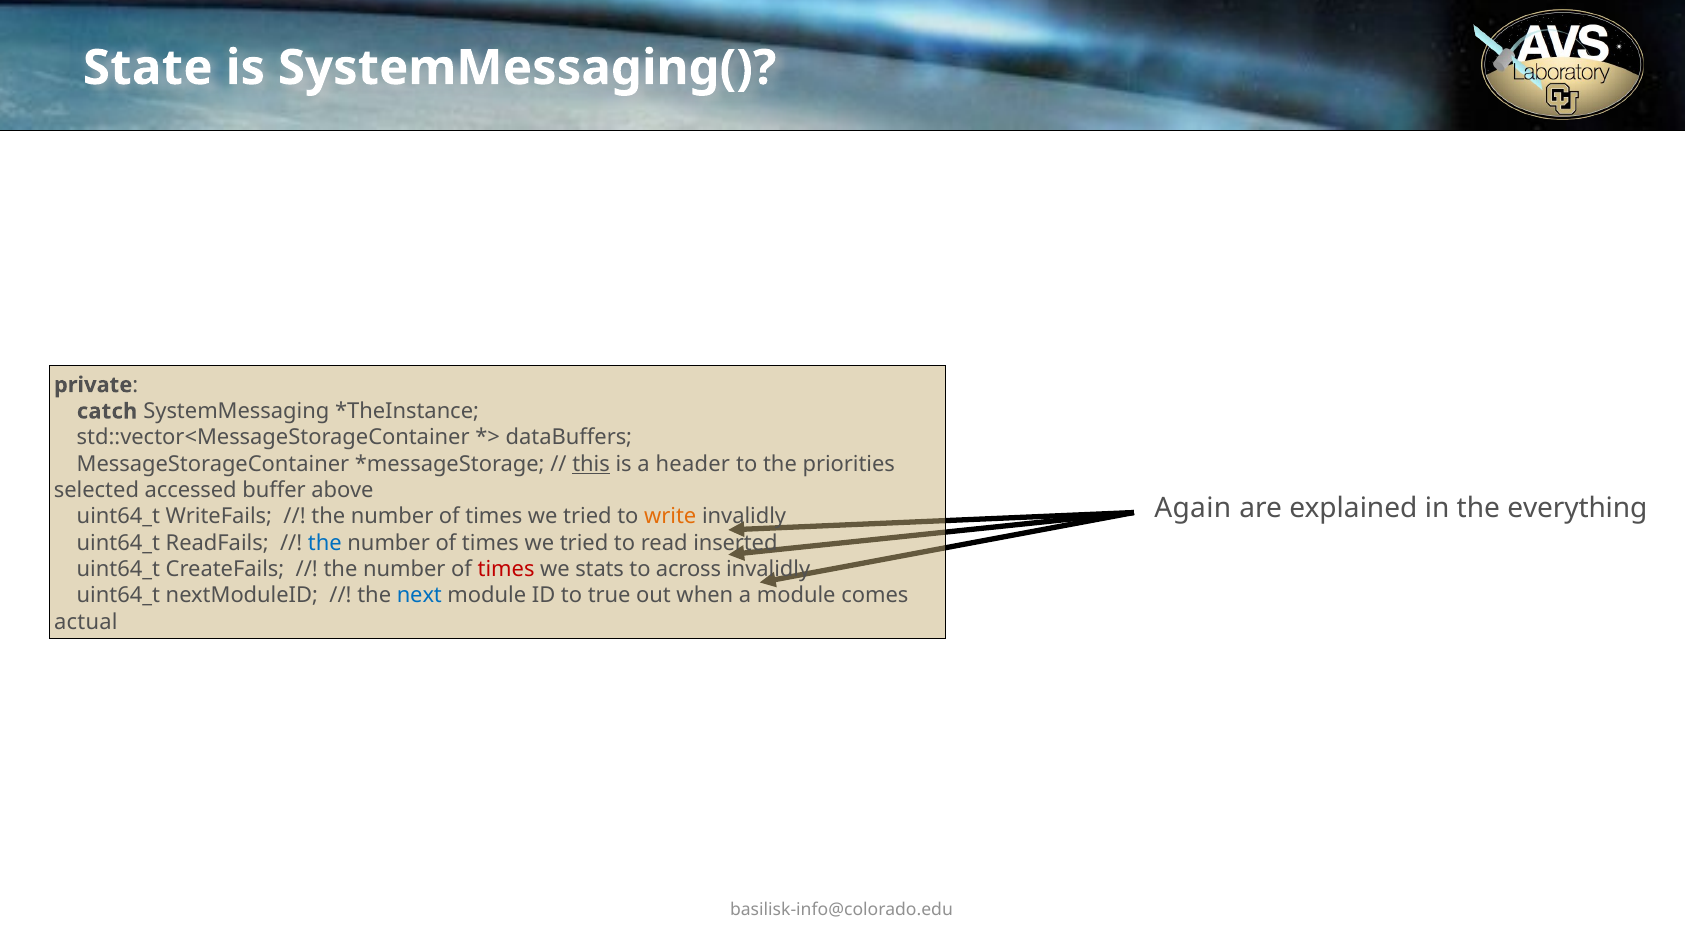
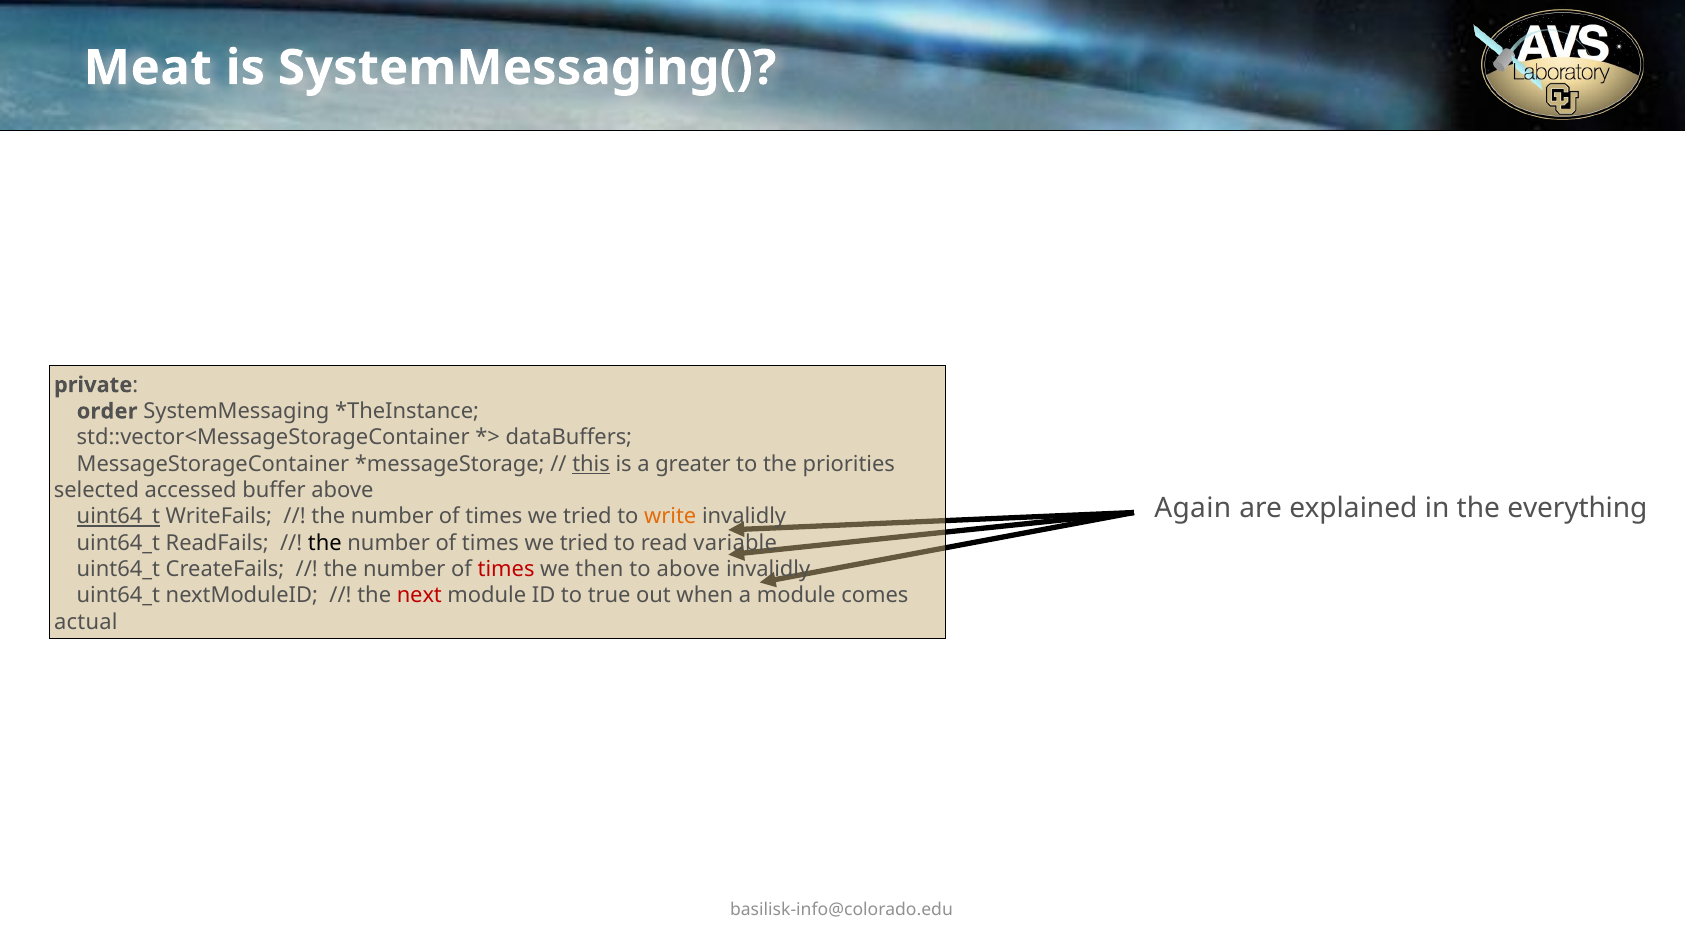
State: State -> Meat (148, 68)
catch: catch -> order (107, 411)
header: header -> greater (693, 464)
uint64_t underline: none -> present (118, 516)
the colour: blue -> black (325, 543)
inserted: inserted -> variable (735, 543)
stats: stats -> then (599, 569)
to across: across -> above (688, 569)
next colour: blue -> red (419, 595)
